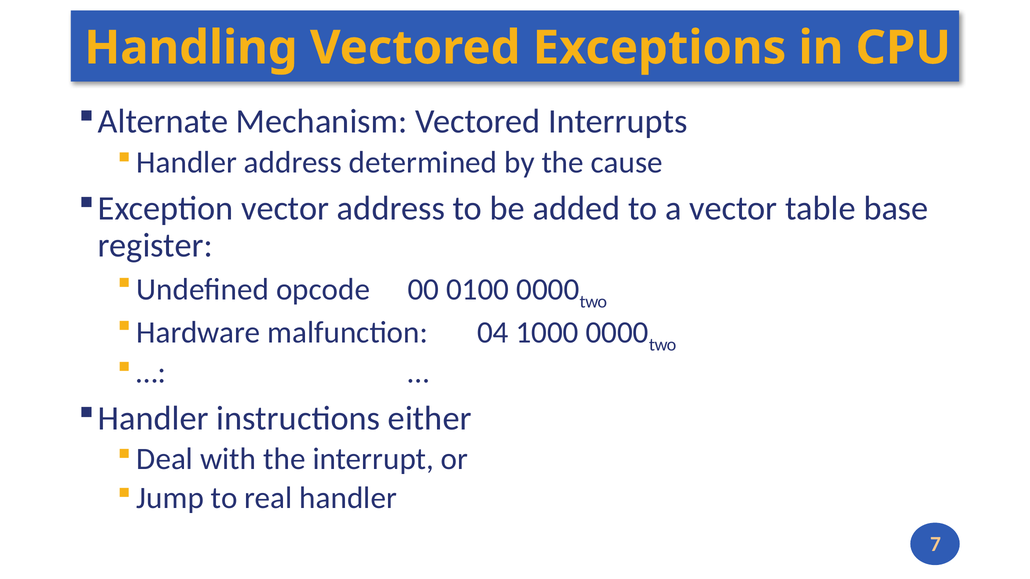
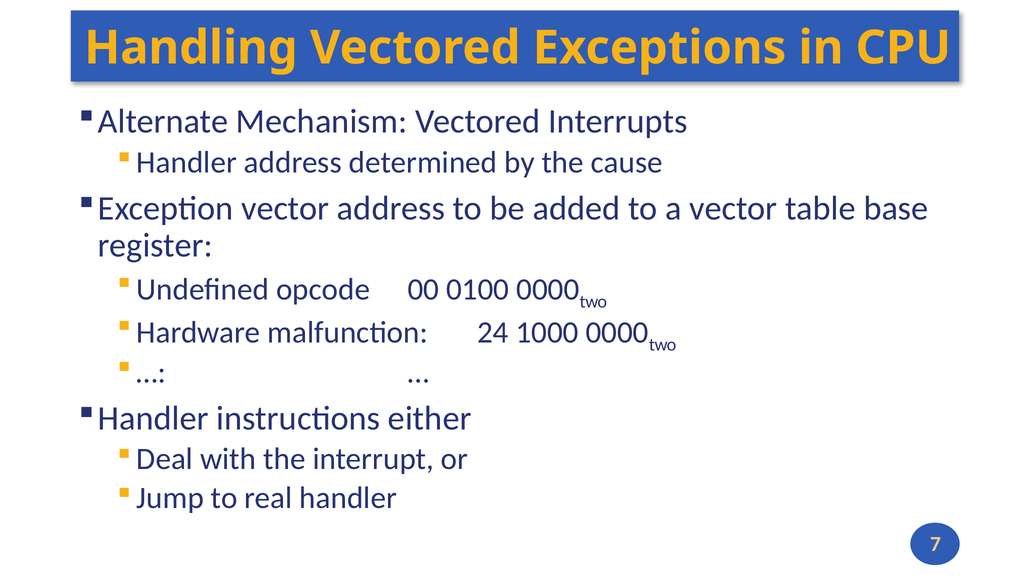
04: 04 -> 24 (493, 333)
